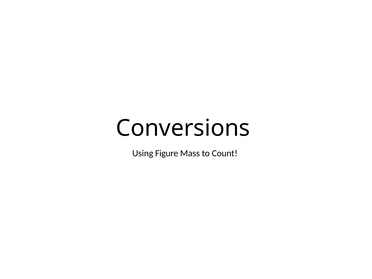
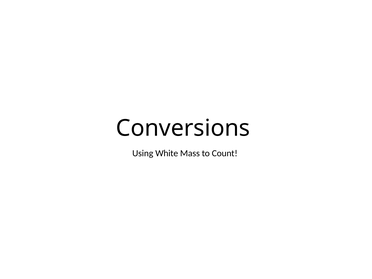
Figure: Figure -> White (167, 153)
